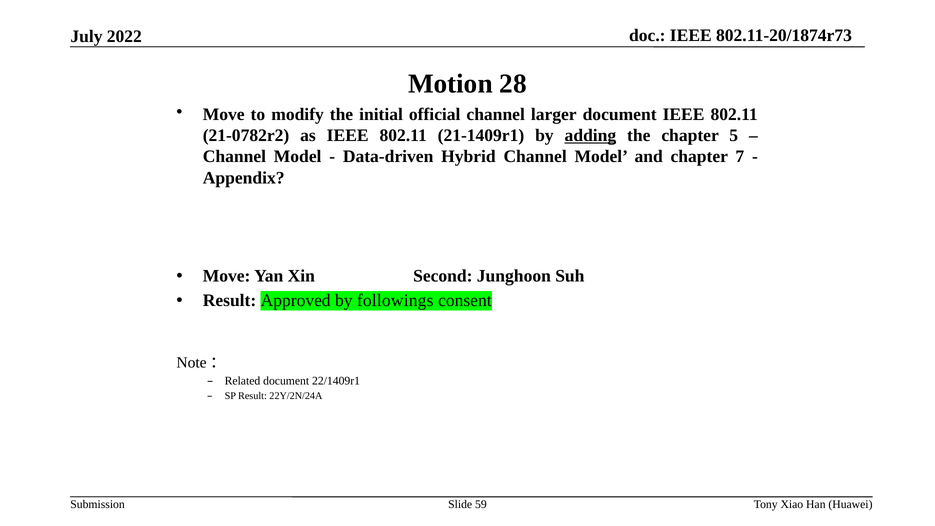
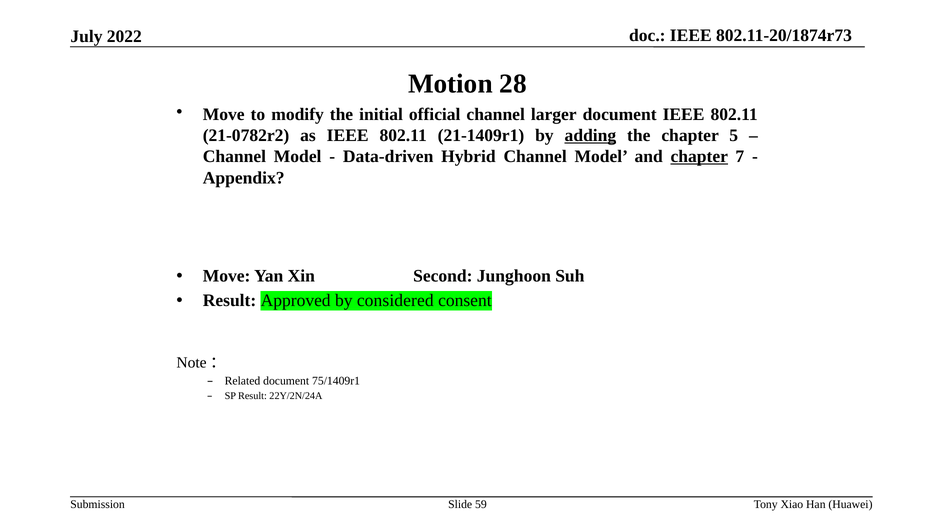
chapter underline: none -> present (699, 157)
followings: followings -> considered (395, 301)
22/1409r1: 22/1409r1 -> 75/1409r1 (336, 381)
